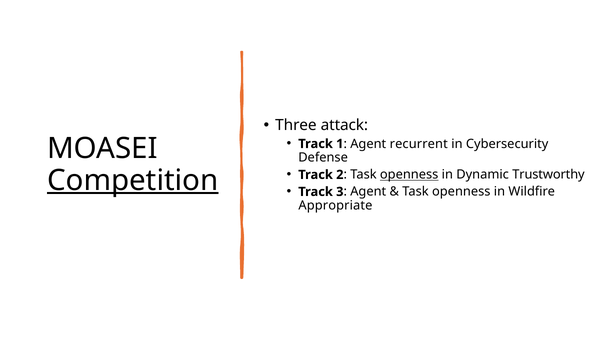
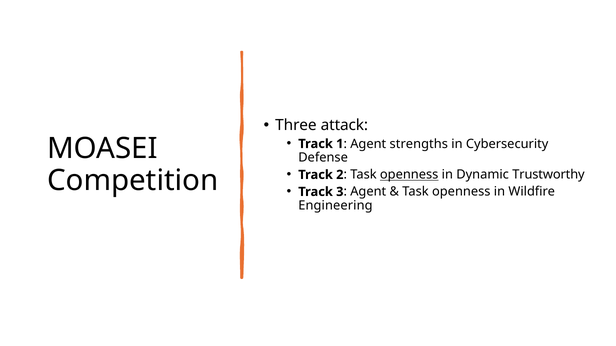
recurrent: recurrent -> strengths (419, 144)
Competition underline: present -> none (133, 181)
Appropriate: Appropriate -> Engineering (335, 206)
